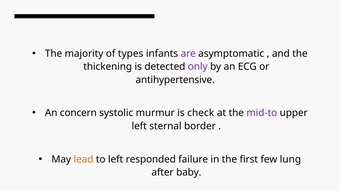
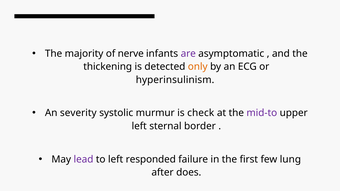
types: types -> nerve (131, 54)
only colour: purple -> orange (198, 67)
antihypertensive: antihypertensive -> hyperinsulinism (175, 80)
concern: concern -> severity (78, 113)
lead colour: orange -> purple (83, 159)
baby: baby -> does (189, 173)
